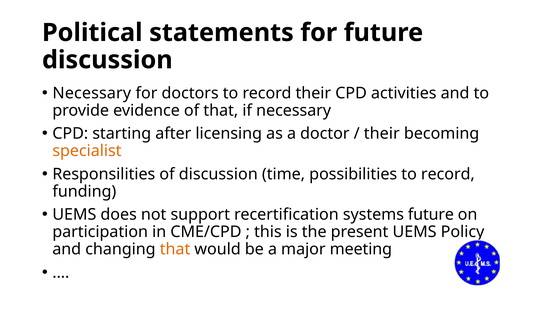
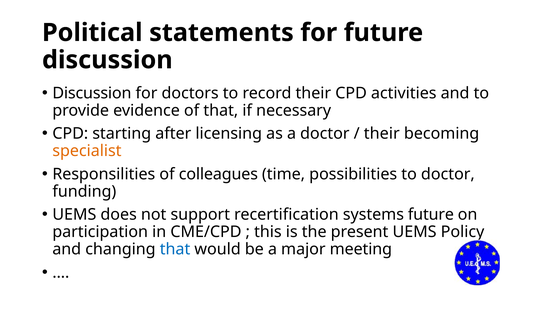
Necessary: Necessary -> Discussion (92, 93)
of discussion: discussion -> colleagues (218, 174)
possibilities to record: record -> doctor (448, 174)
that colour: orange -> blue (175, 249)
